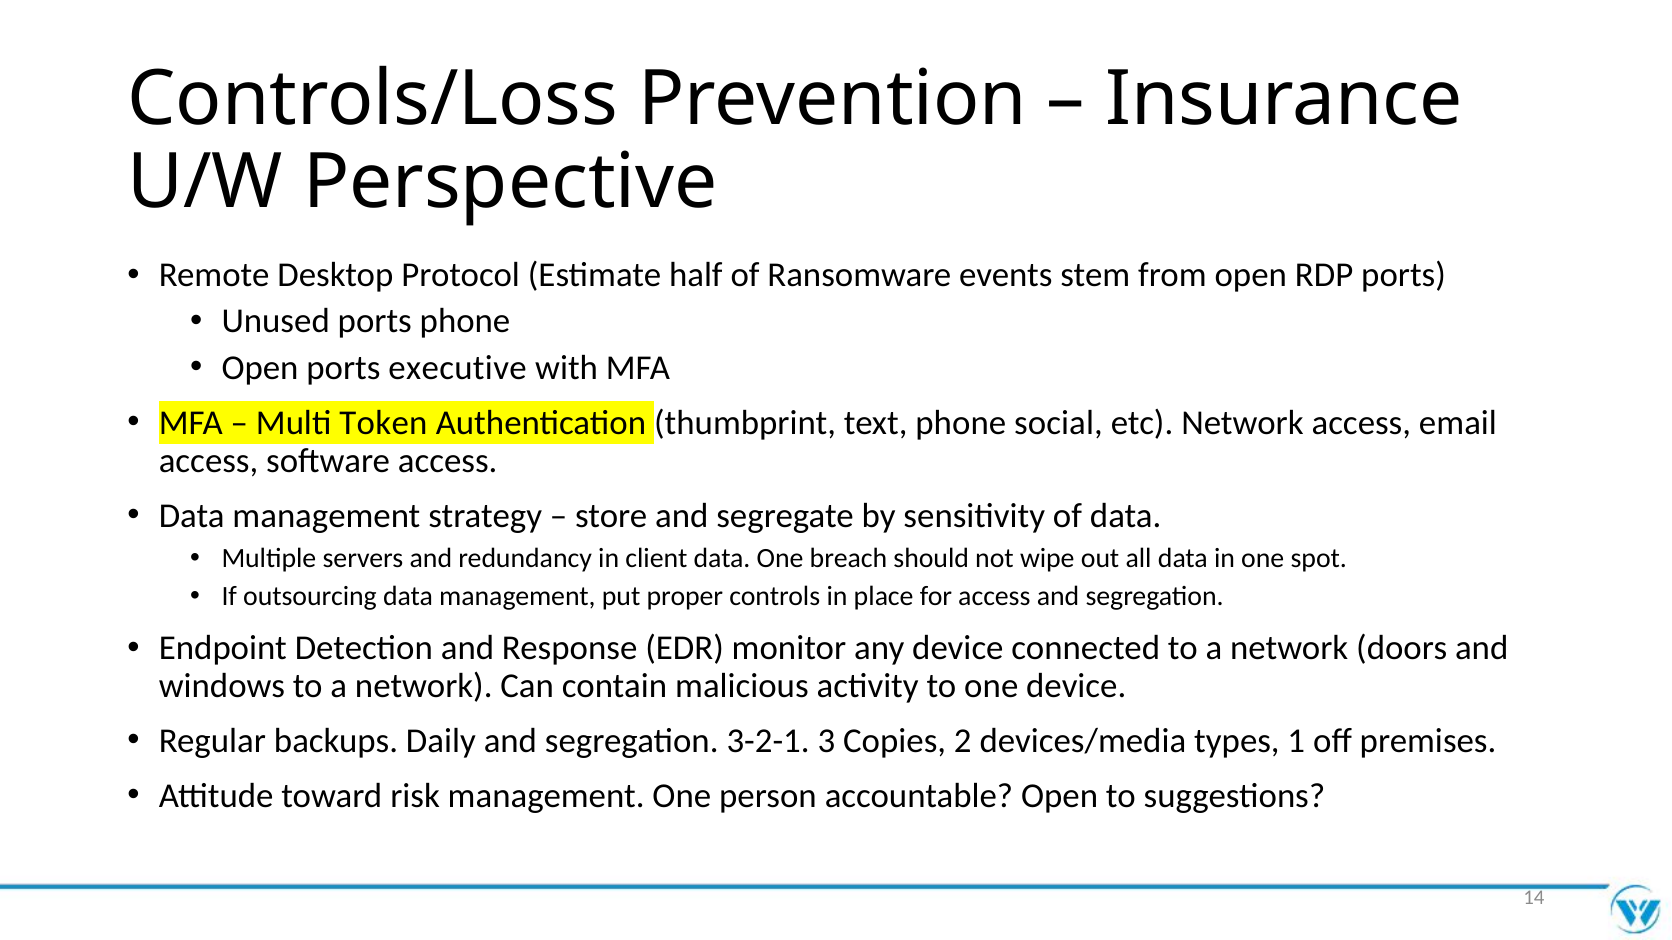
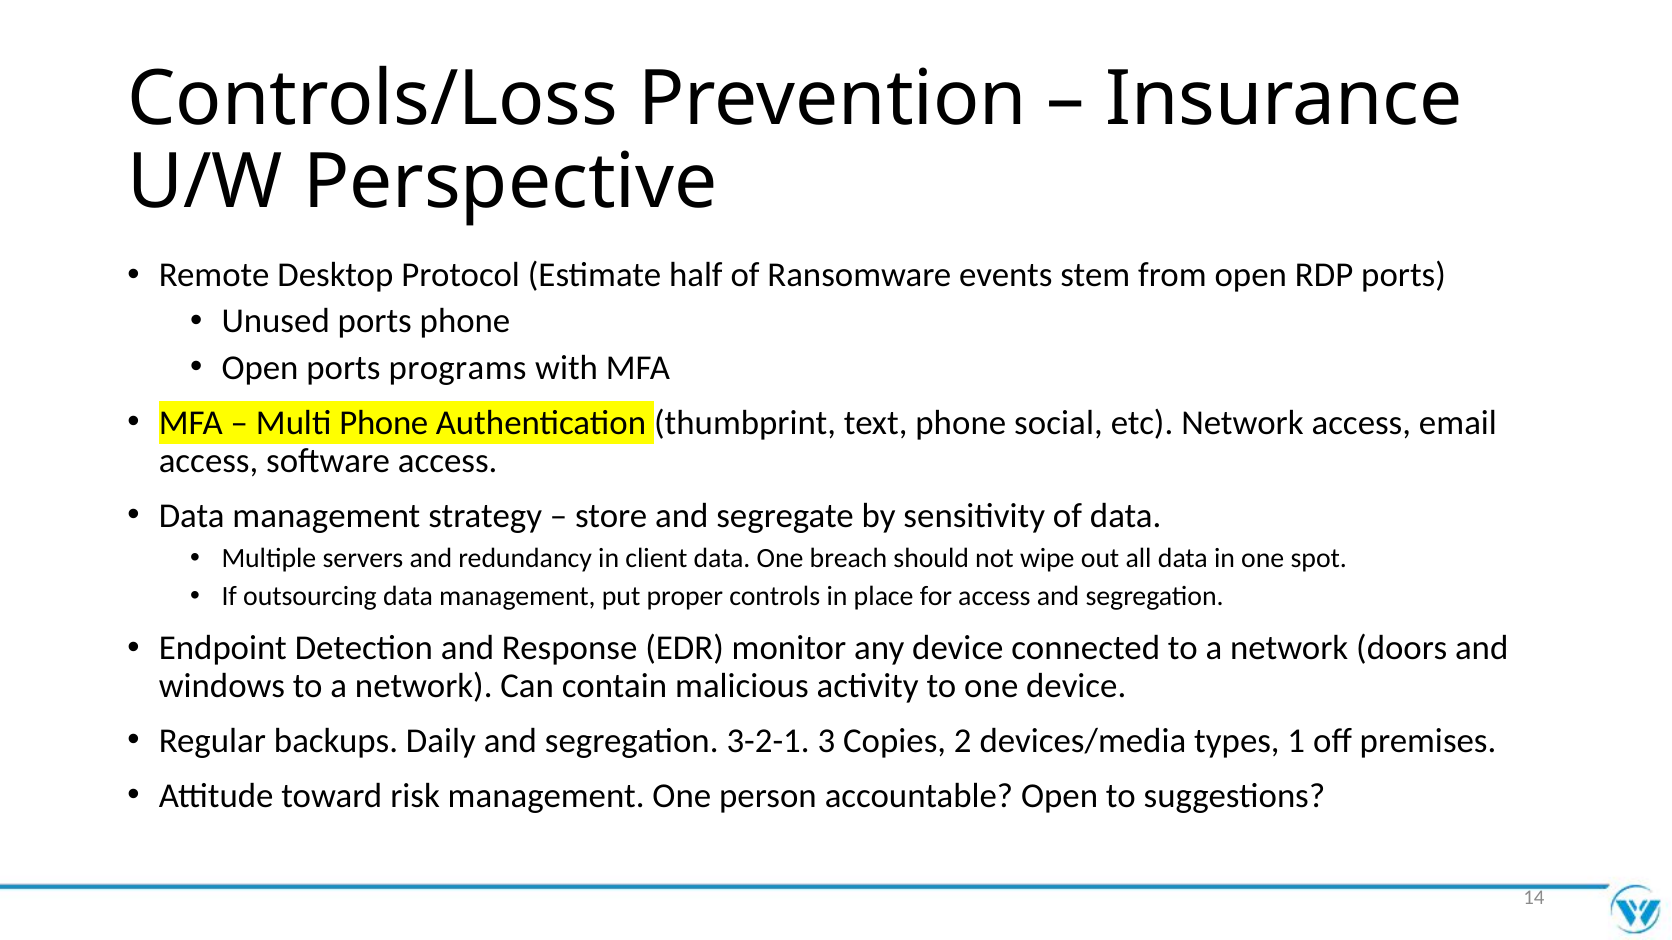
executive: executive -> programs (458, 368)
Multi Token: Token -> Phone (384, 423)
